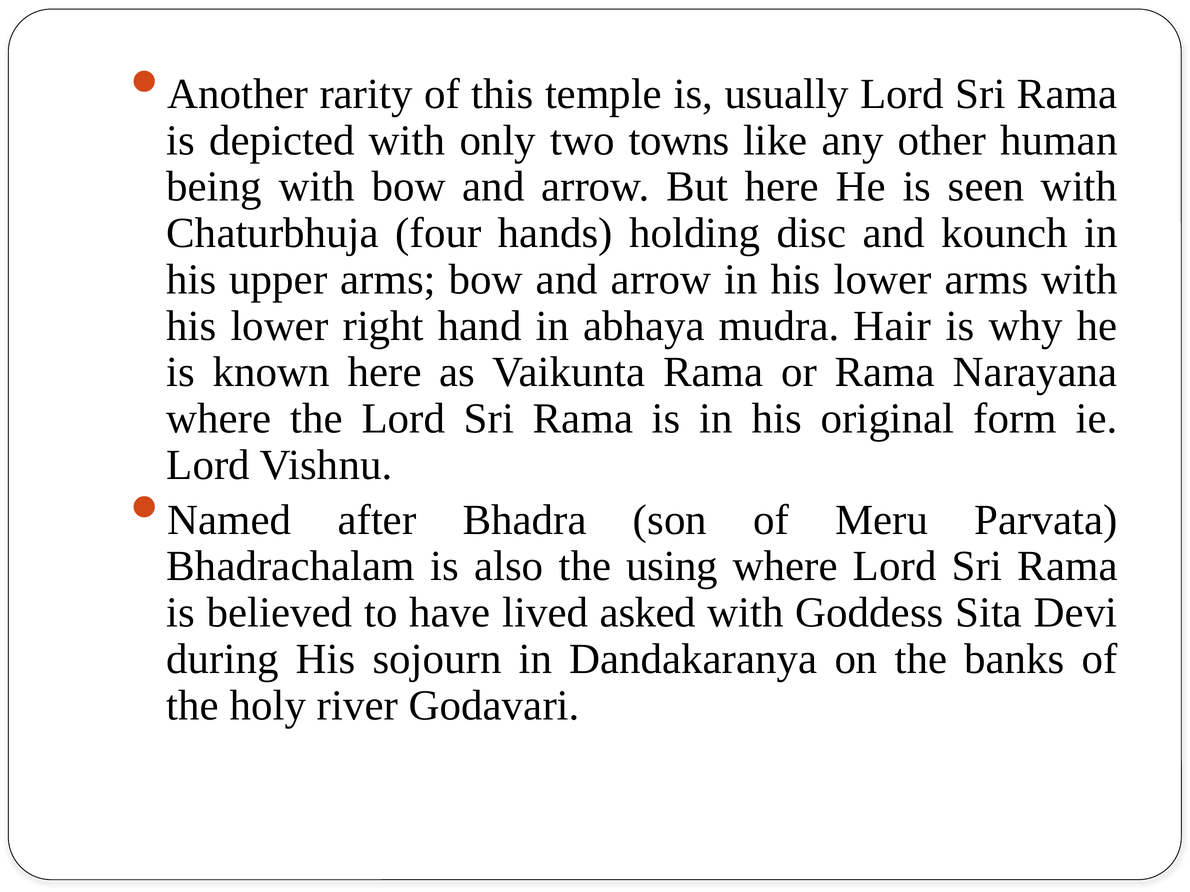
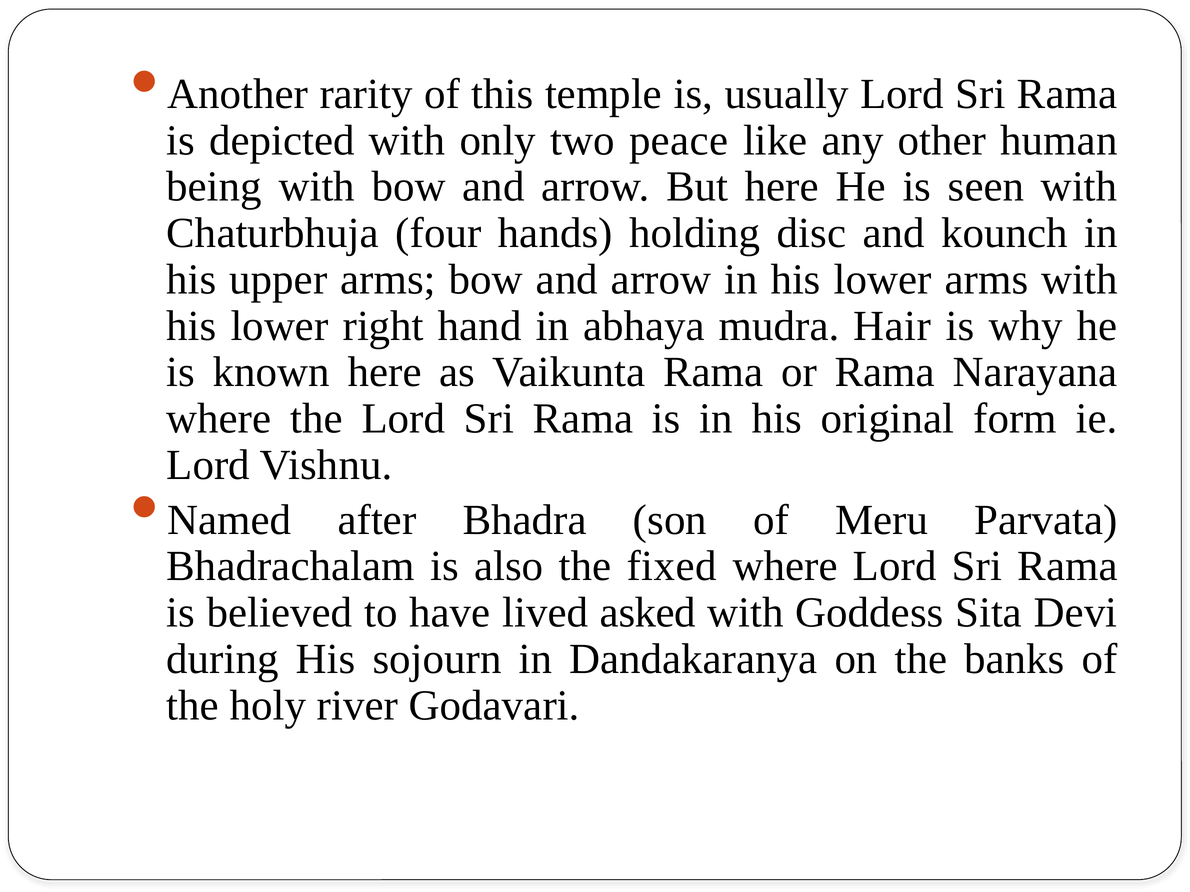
towns: towns -> peace (679, 141)
using: using -> fixed (672, 567)
